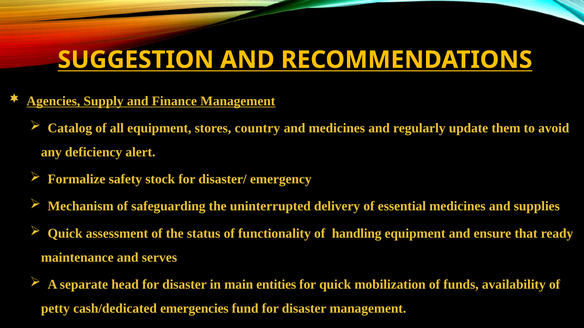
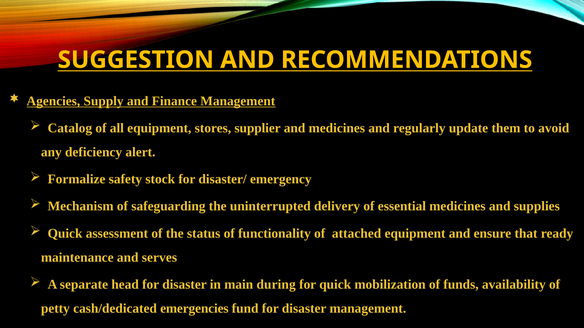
country: country -> supplier (258, 128)
handling: handling -> attached (357, 234)
entities: entities -> during (276, 285)
